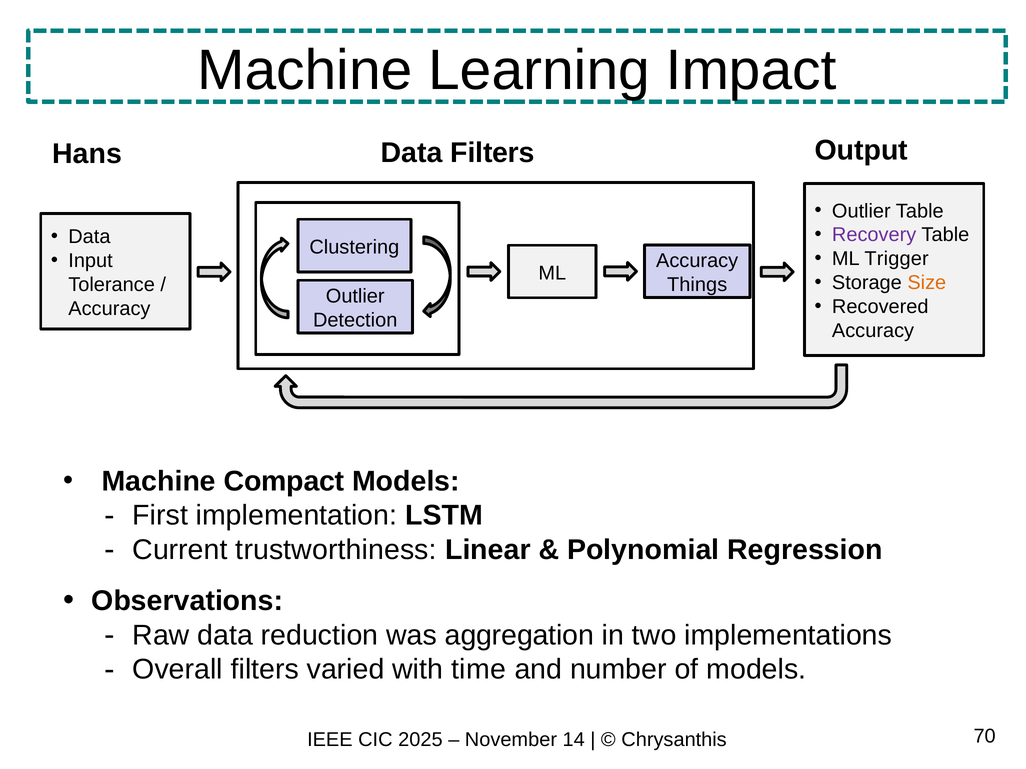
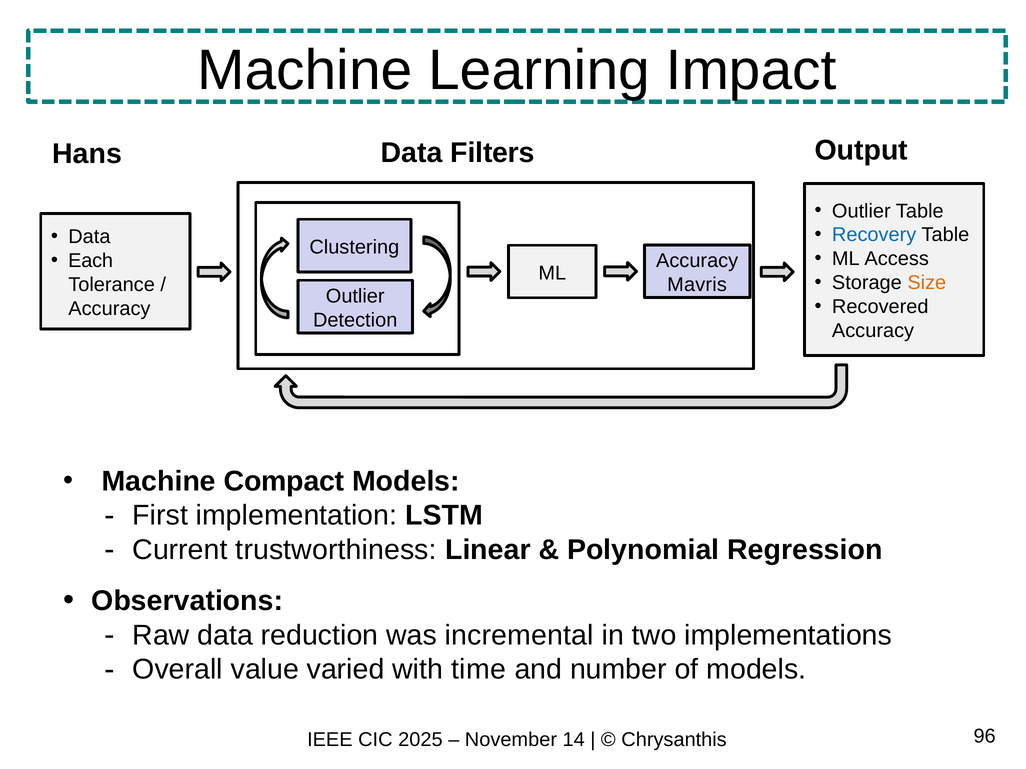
Recovery colour: purple -> blue (874, 235)
Trigger: Trigger -> Access (897, 259)
Input: Input -> Each (91, 261)
Things: Things -> Mavris (697, 285)
aggregation: aggregation -> incremental (519, 636)
Overall filters: filters -> value (265, 670)
70: 70 -> 96 (985, 737)
